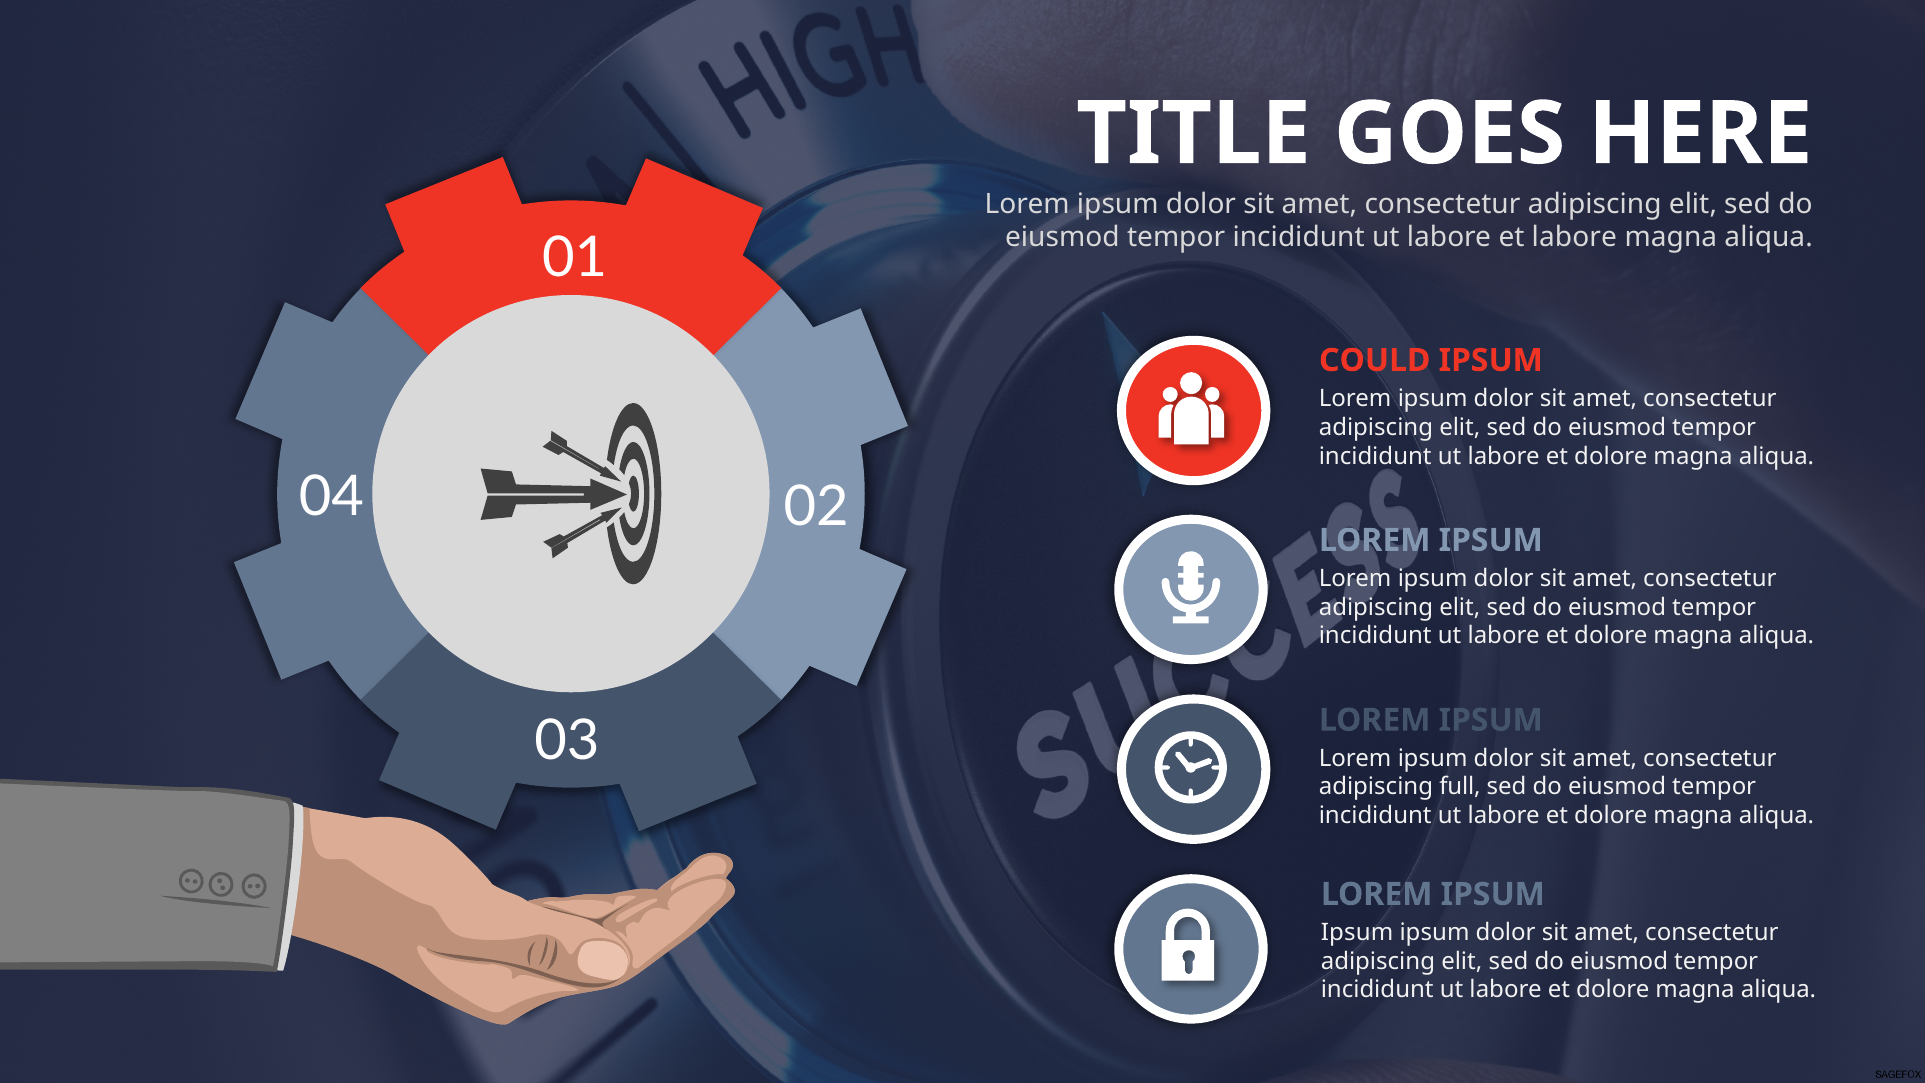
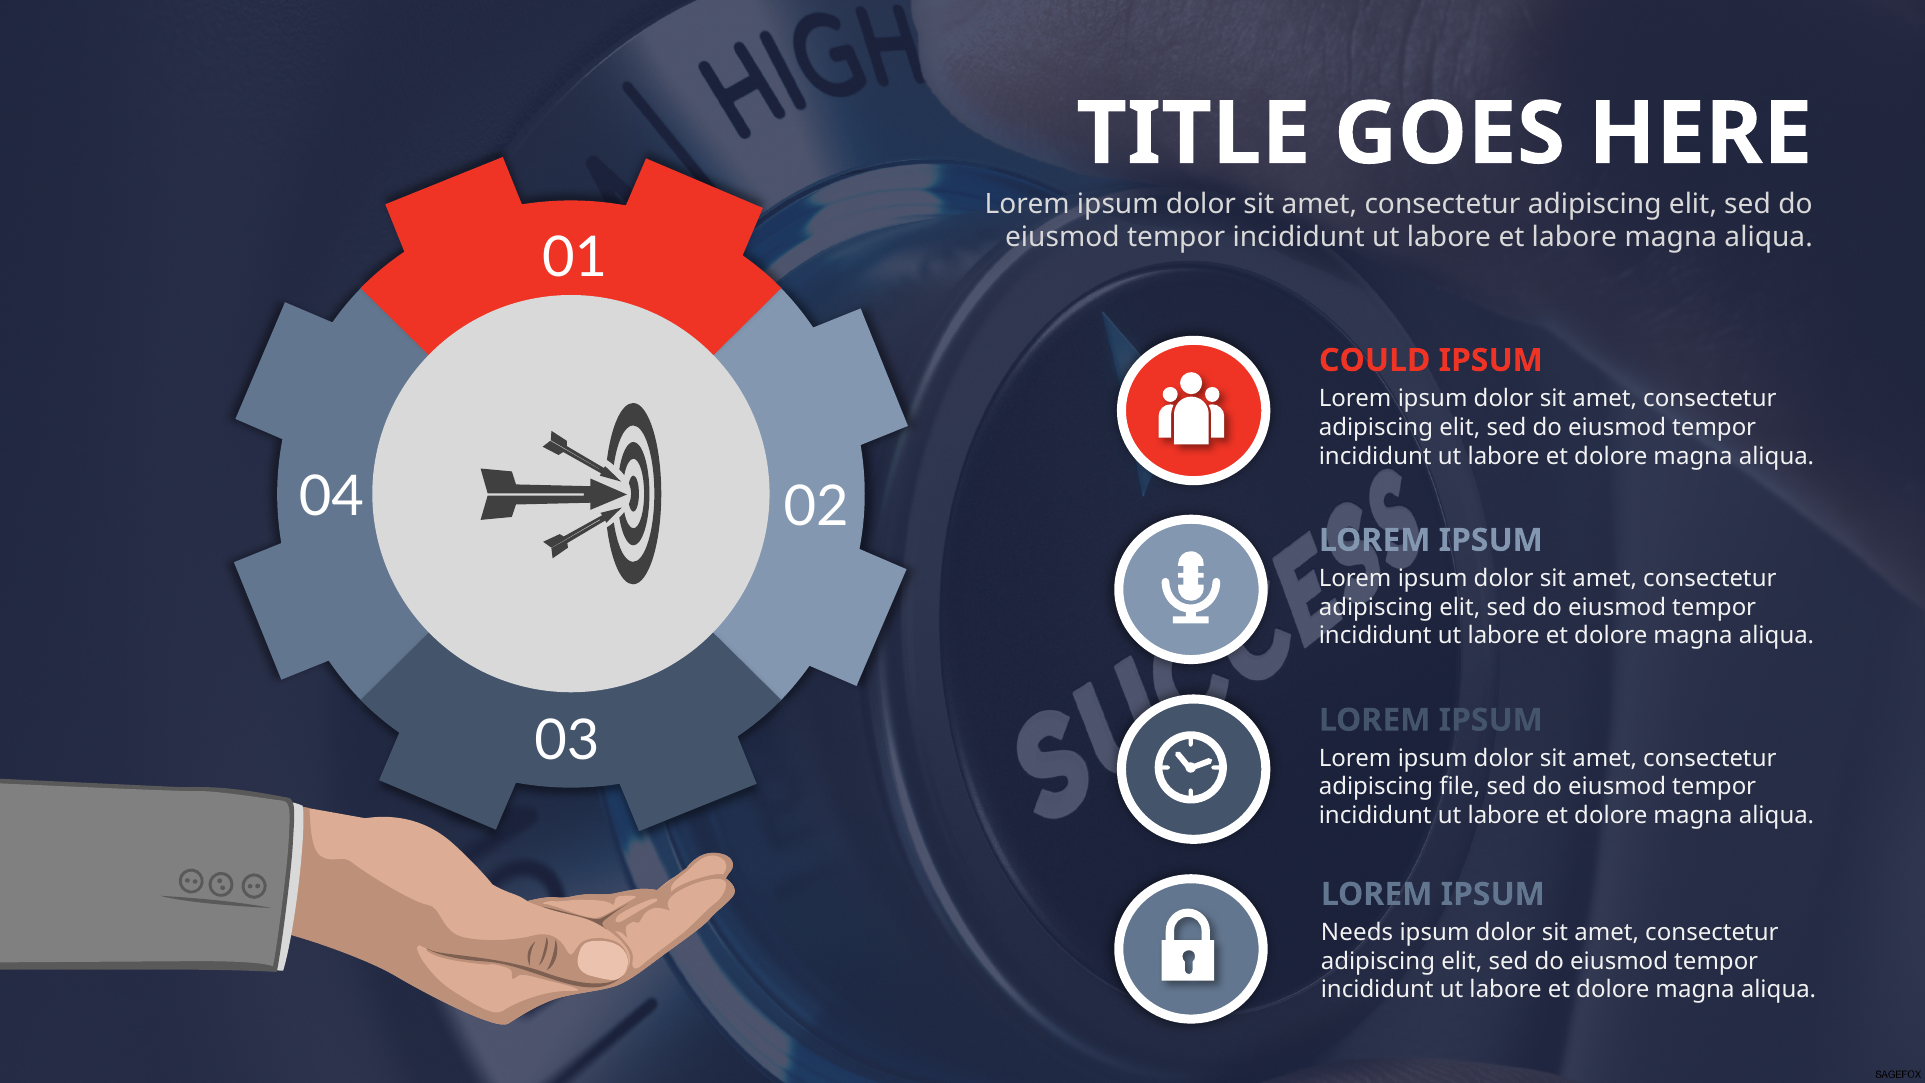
full: full -> file (1460, 787)
Ipsum: Ipsum -> Needs (1357, 932)
